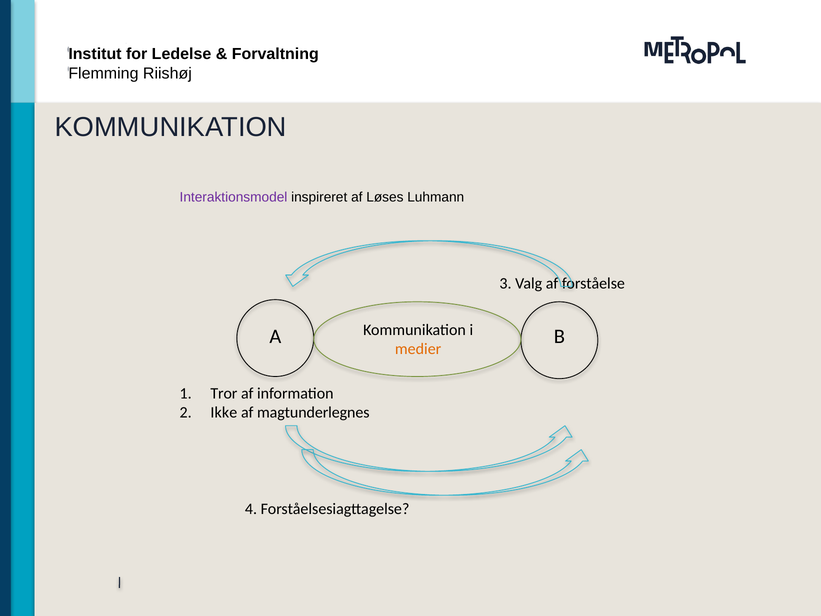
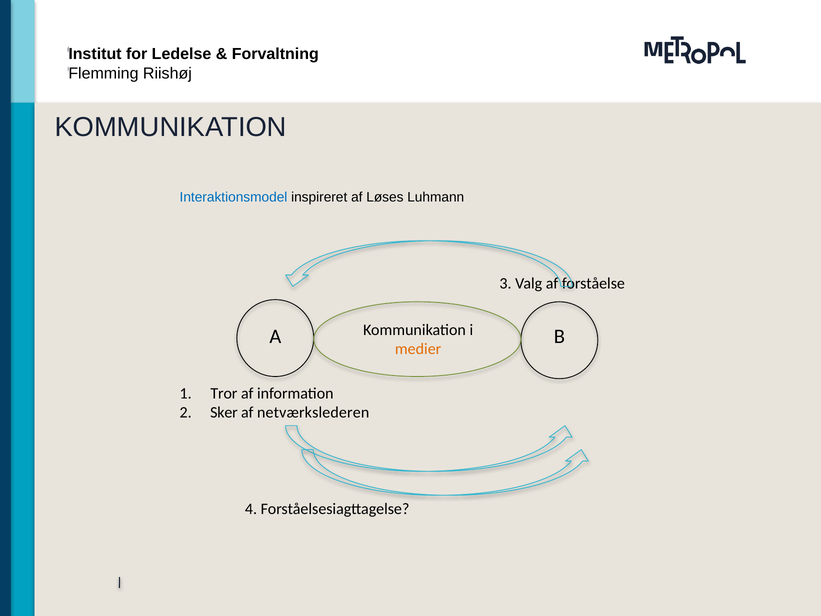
Interaktionsmodel colour: purple -> blue (234, 197)
Ikke: Ikke -> Sker (224, 412)
magtunderlegnes: magtunderlegnes -> netværkslederen (313, 412)
